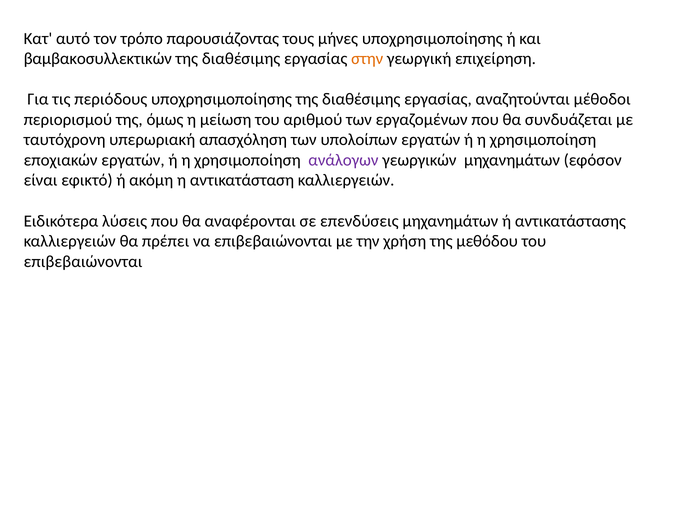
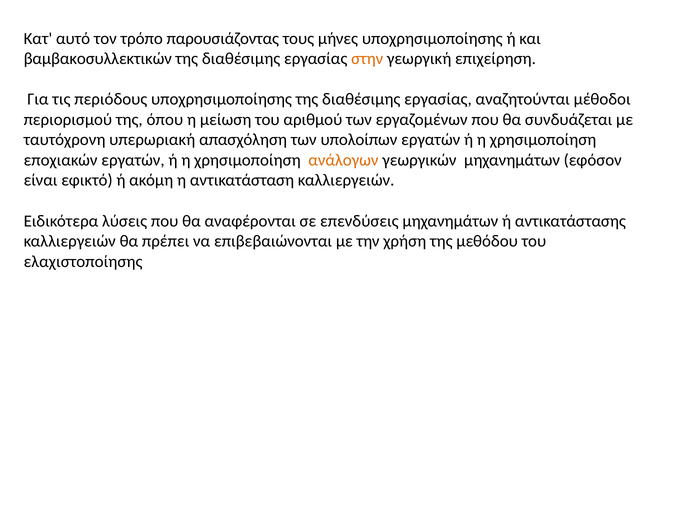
όμως: όμως -> όπου (165, 120)
ανάλογων colour: purple -> orange (343, 160)
επιβεβαιώνονται: επιβεβαιώνονται -> ελαχιστοποίησης (83, 262)
